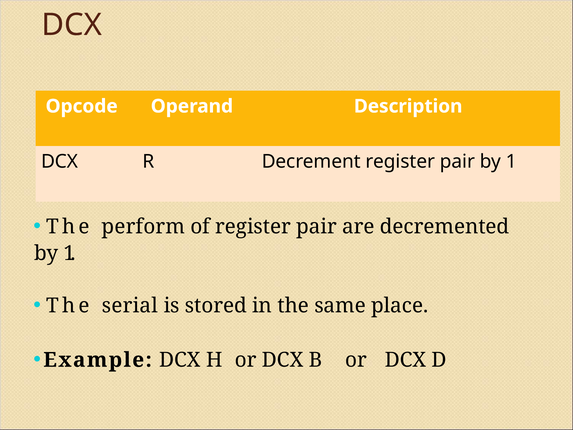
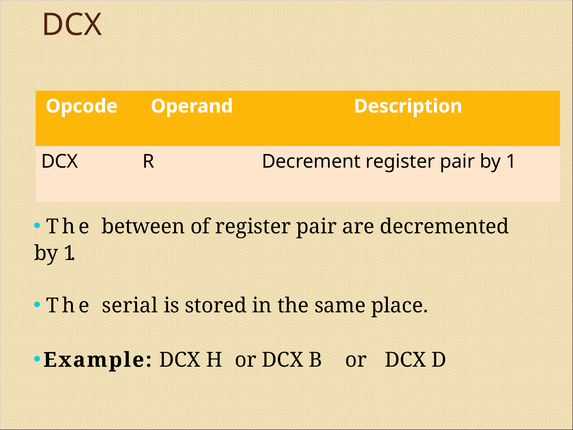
perform: perform -> between (143, 227)
